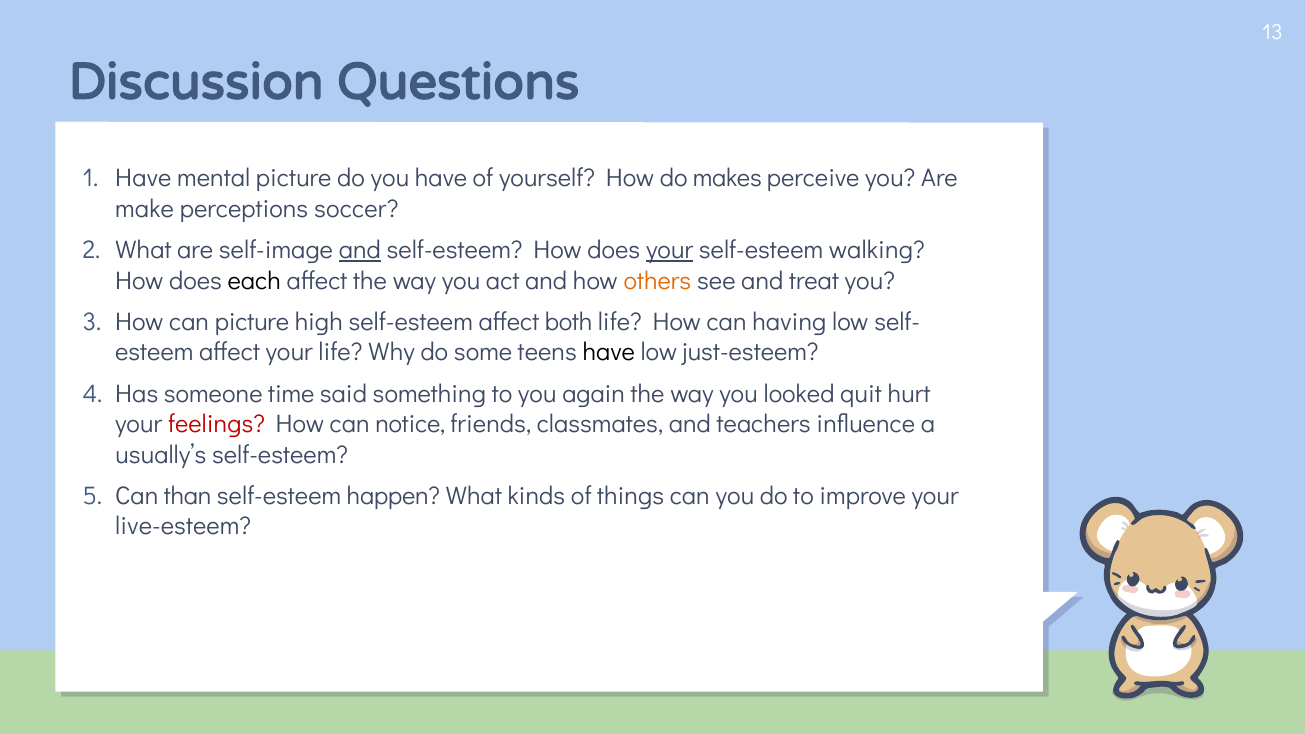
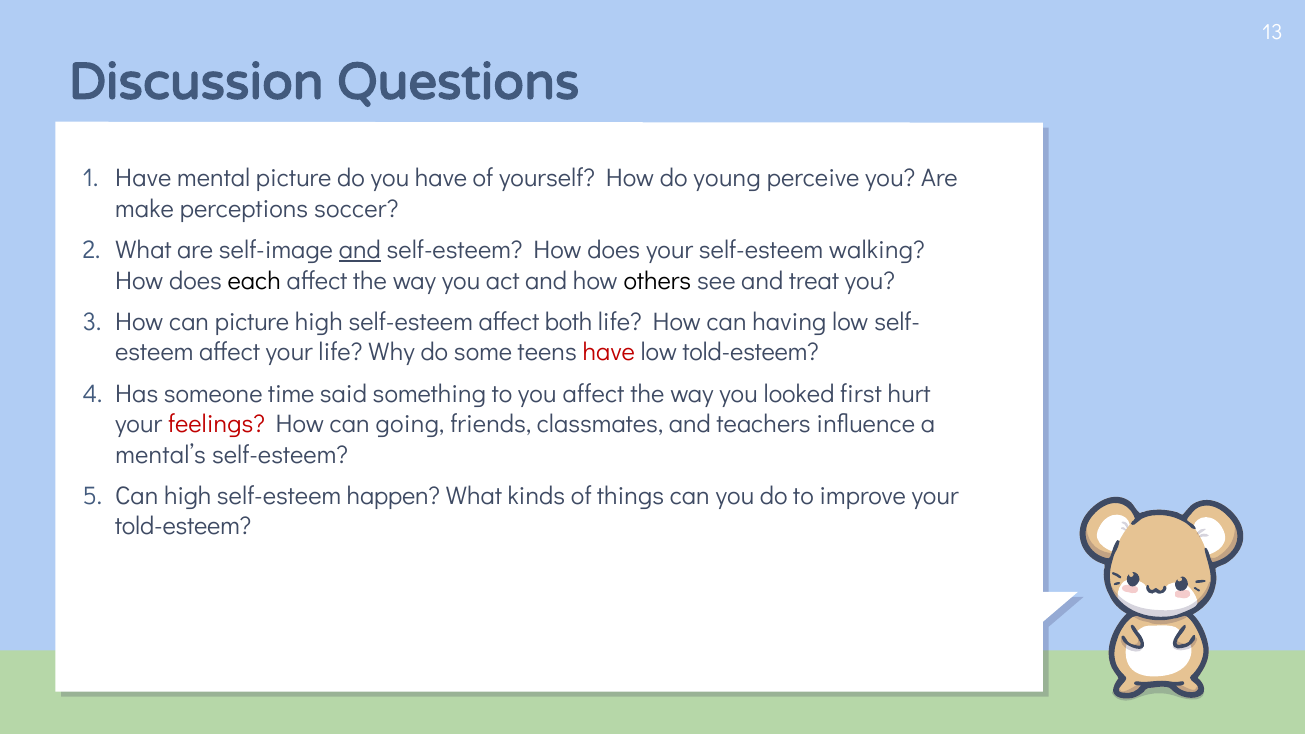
makes: makes -> young (727, 178)
your underline: present -> none (670, 250)
others colour: orange -> black (657, 281)
have colour: black -> red (609, 353)
low just-esteem: just-esteem -> told-esteem (751, 353)
you again: again -> affect (593, 394)
quit: quit -> first (861, 394)
notice: notice -> going (410, 424)
usually’s: usually’s -> mental’s (161, 455)
Can than: than -> high (188, 496)
live-esteem: live-esteem -> told-esteem (183, 527)
